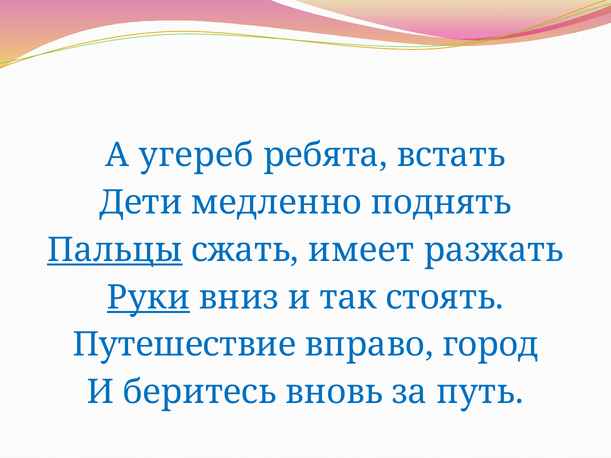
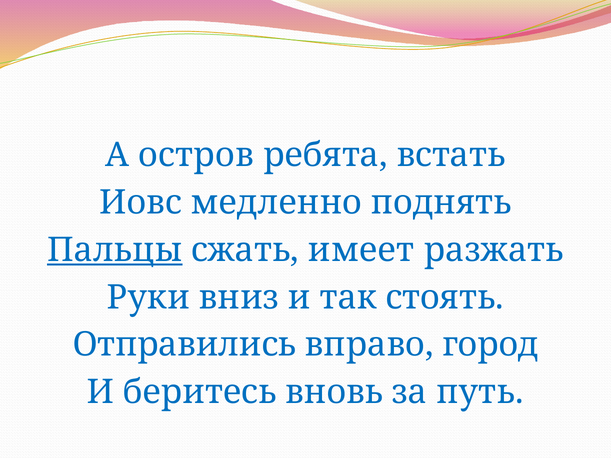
угереб: угереб -> остров (196, 155)
Дети: Дети -> Иовс (141, 203)
Руки underline: present -> none (148, 297)
Путешествие: Путешествие -> Отправились (184, 345)
